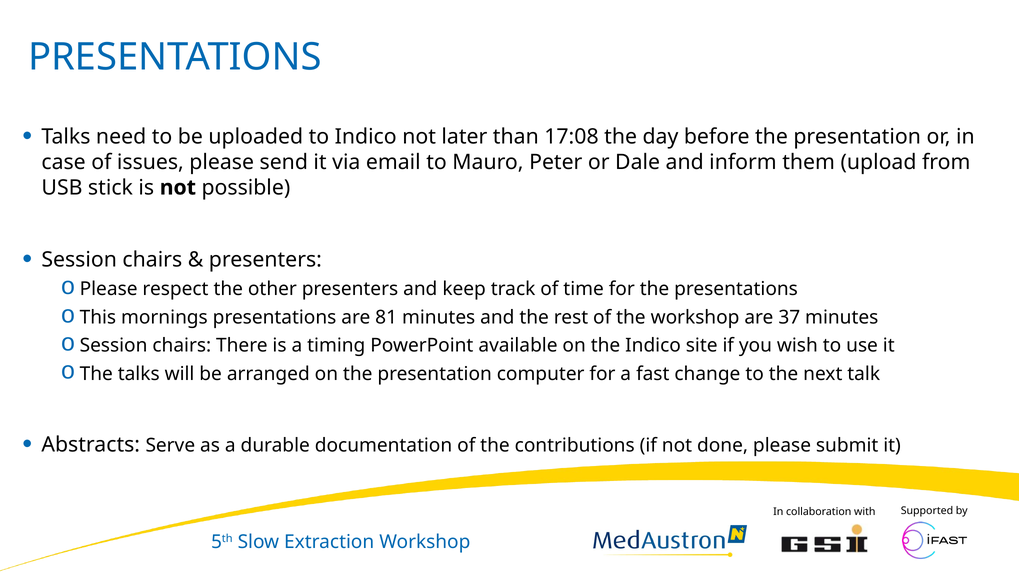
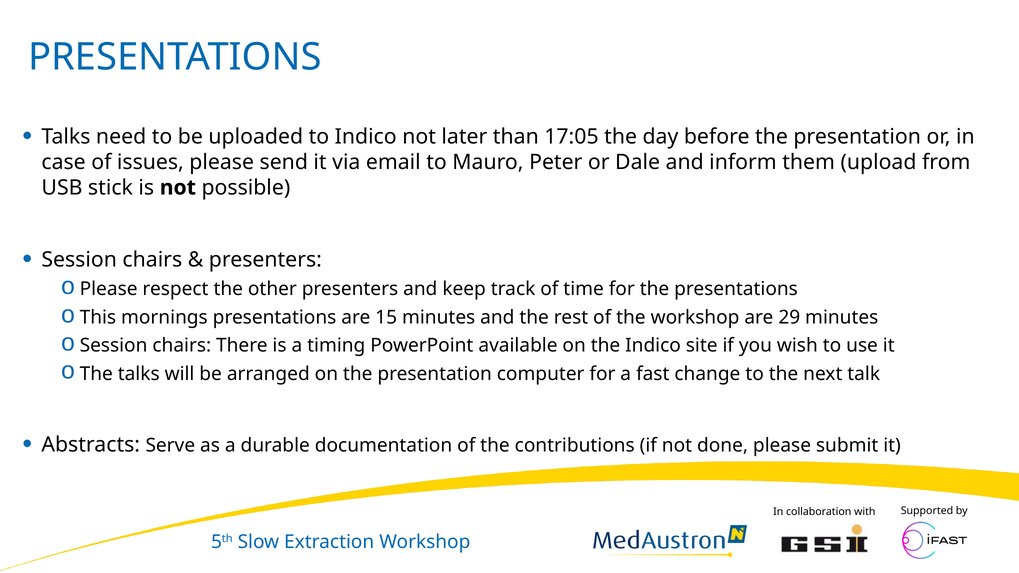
17:08: 17:08 -> 17:05 (571, 137)
81: 81 -> 15 (386, 317)
37: 37 -> 29 (789, 317)
